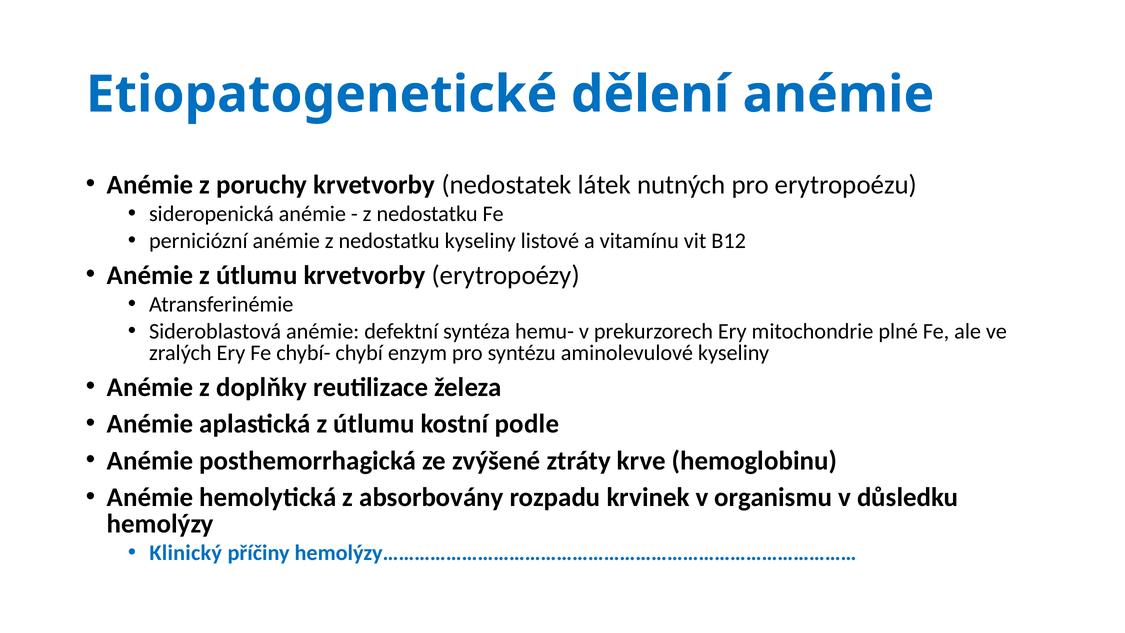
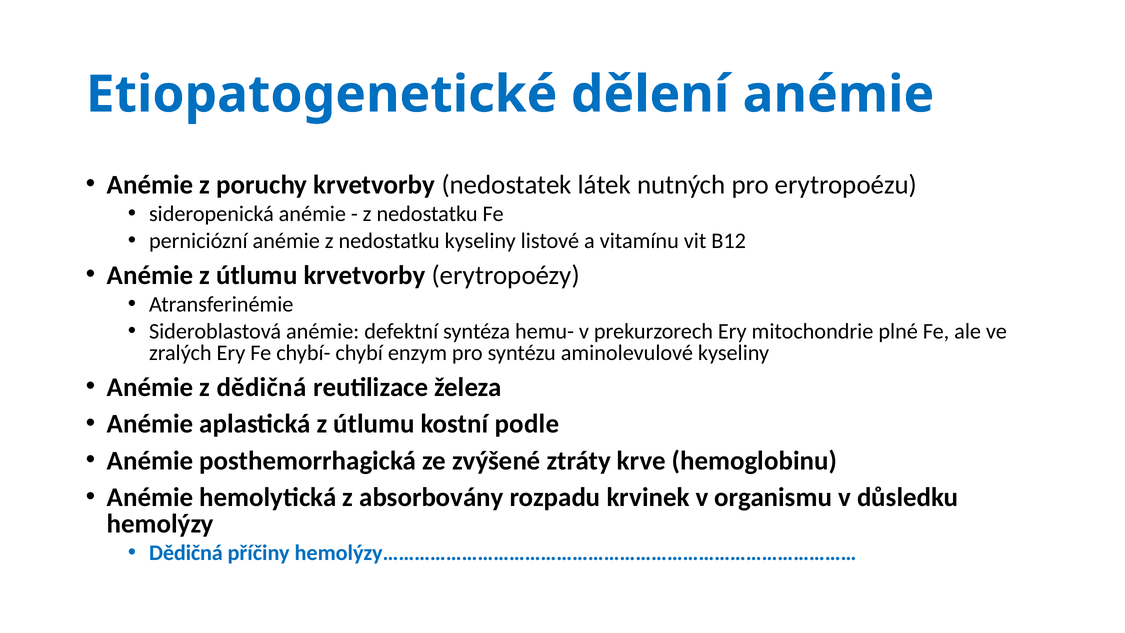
z doplňky: doplňky -> dědičná (262, 387)
Klinický: Klinický -> Dědičná (186, 553)
